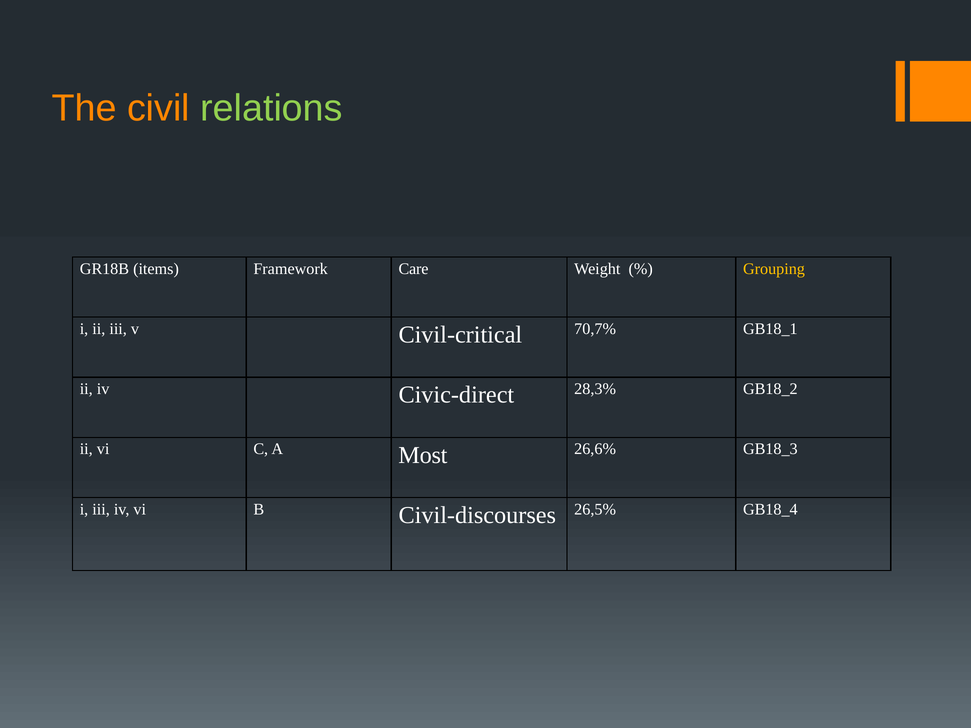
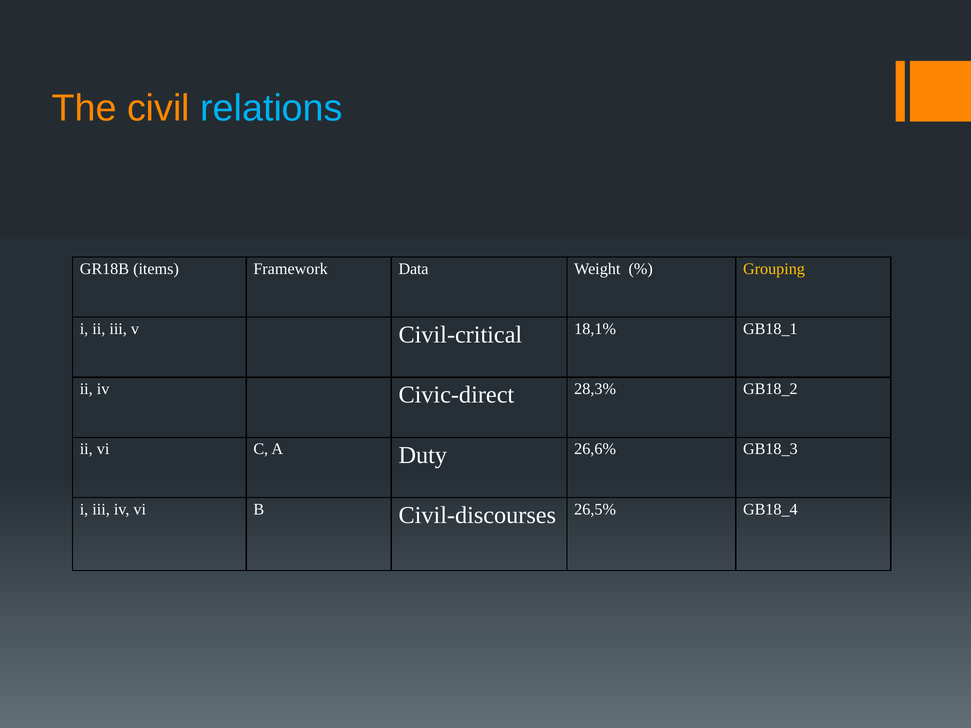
relations colour: light green -> light blue (271, 108)
Care: Care -> Data (414, 269)
70,7%: 70,7% -> 18,1% (595, 329)
Most: Most -> Duty (423, 455)
